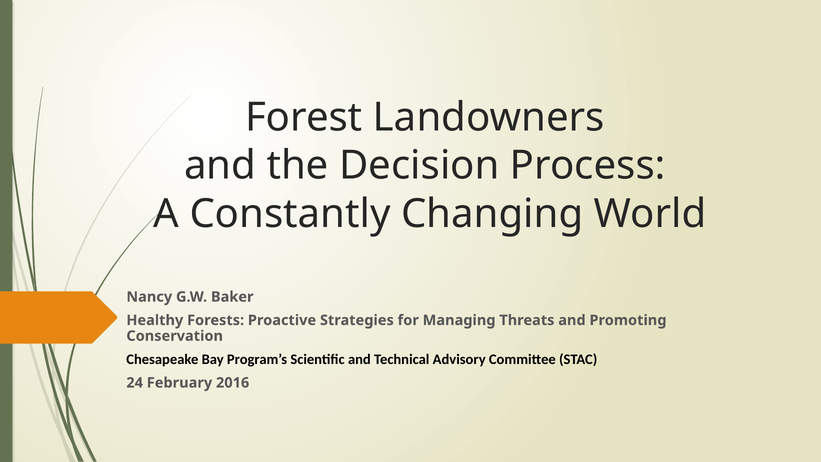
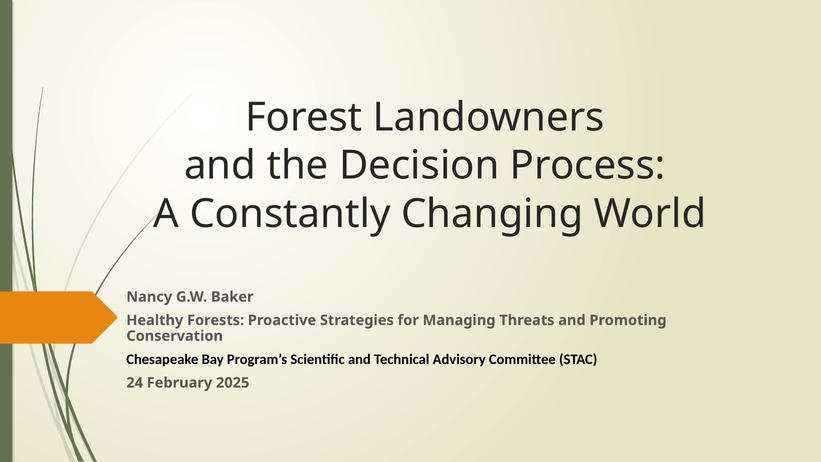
2016: 2016 -> 2025 (233, 383)
